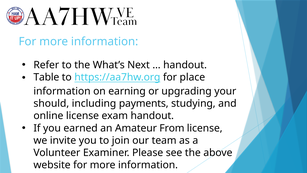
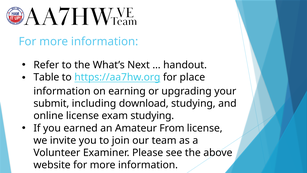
should: should -> submit (51, 103)
payments: payments -> download (144, 103)
exam handout: handout -> studying (152, 116)
